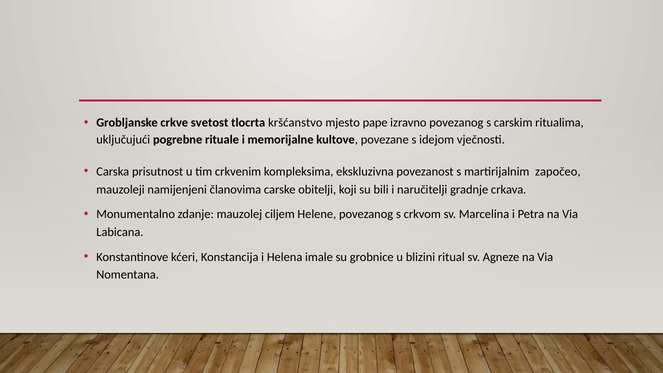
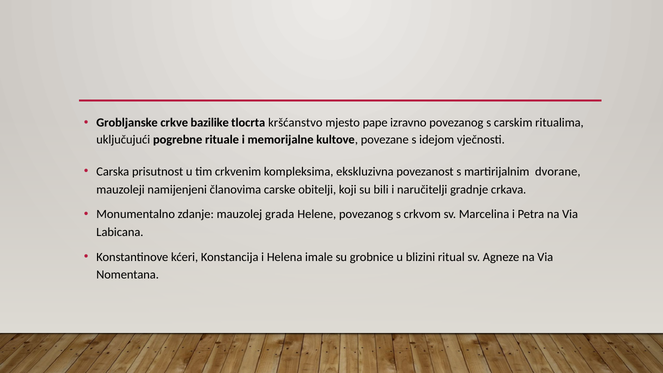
svetost: svetost -> bazilike (210, 123)
započeo: započeo -> dvorane (558, 172)
ciljem: ciljem -> grada (280, 214)
